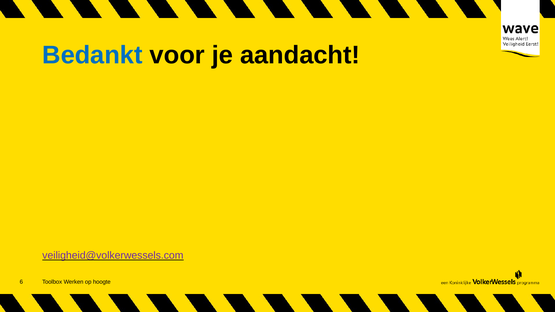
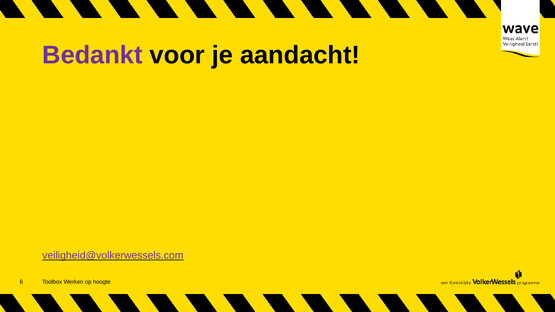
Bedankt colour: blue -> purple (92, 55)
